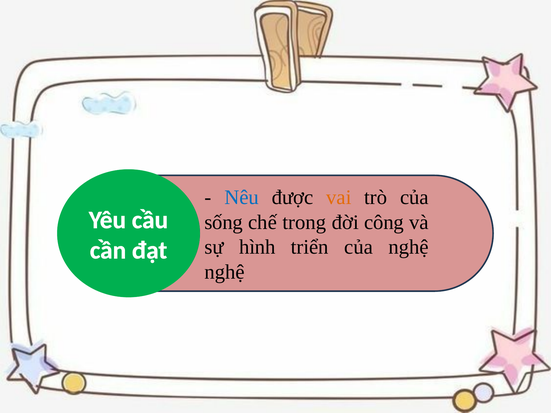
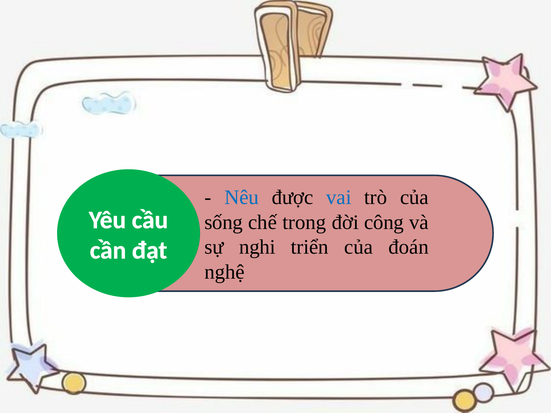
vai colour: orange -> blue (339, 198)
hình: hình -> nghi (257, 247)
của nghệ: nghệ -> đoán (409, 247)
